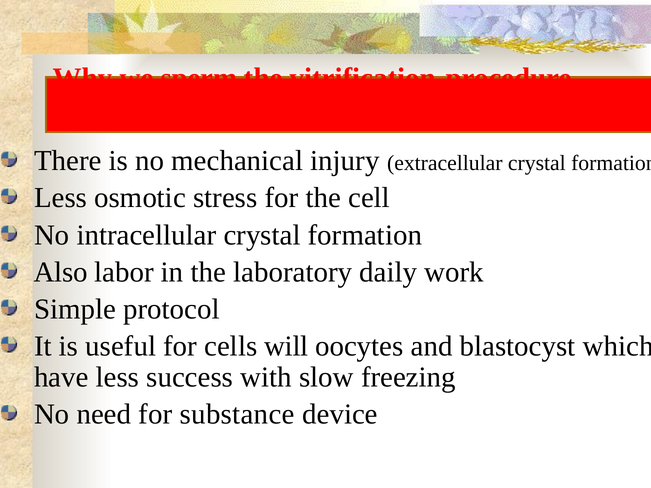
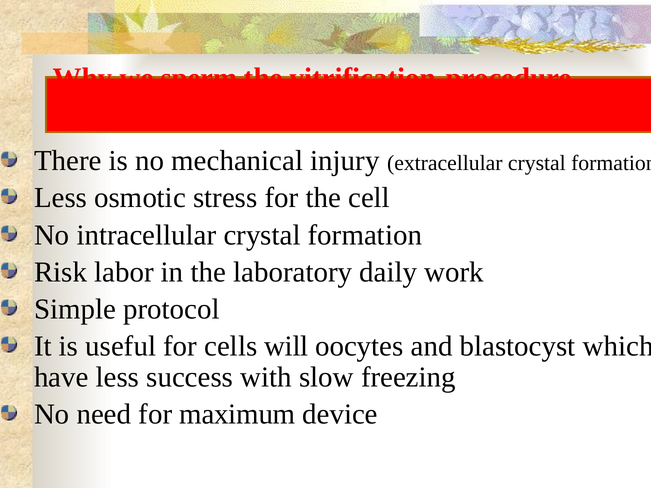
Also: Also -> Risk (61, 272)
substance: substance -> maximum (237, 415)
